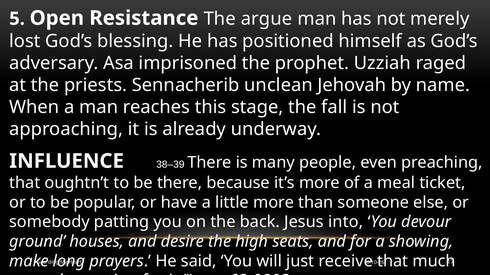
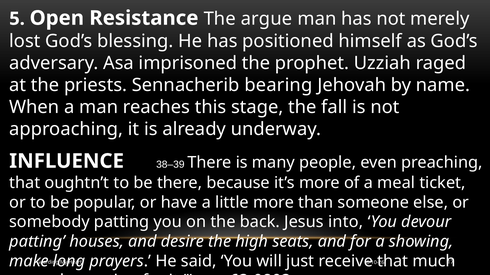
unclean: unclean -> bearing (278, 85)
ground: ground -> patting (37, 242)
